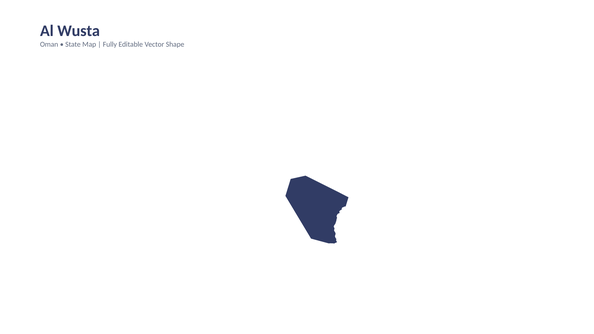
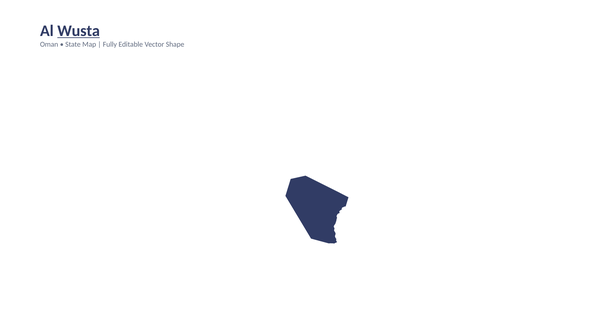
Wusta underline: none -> present (79, 31)
